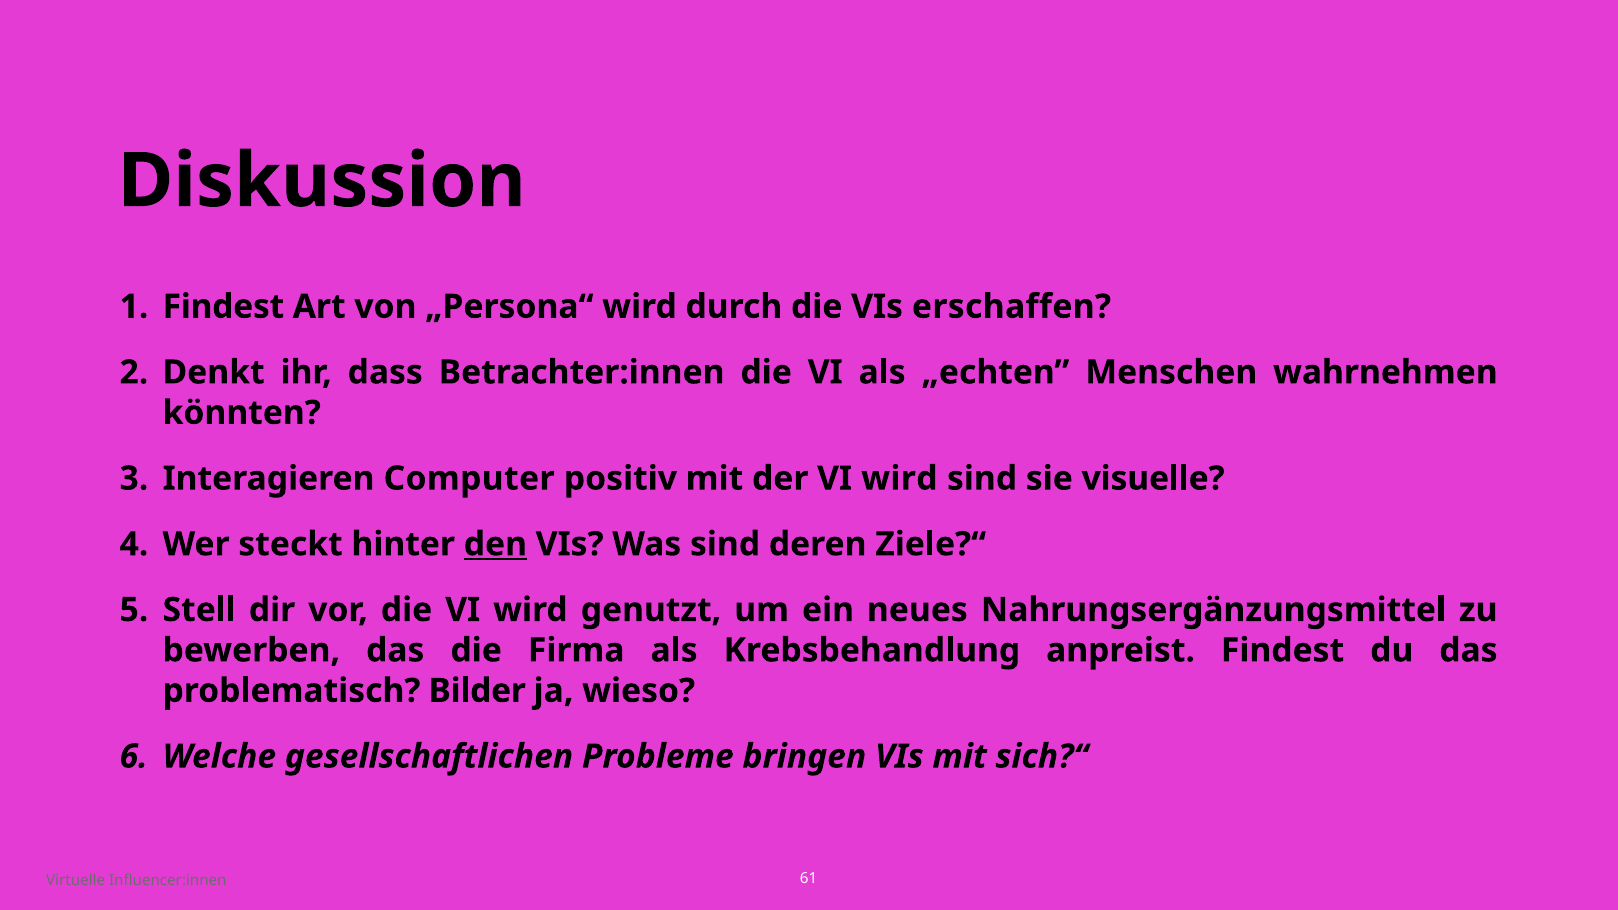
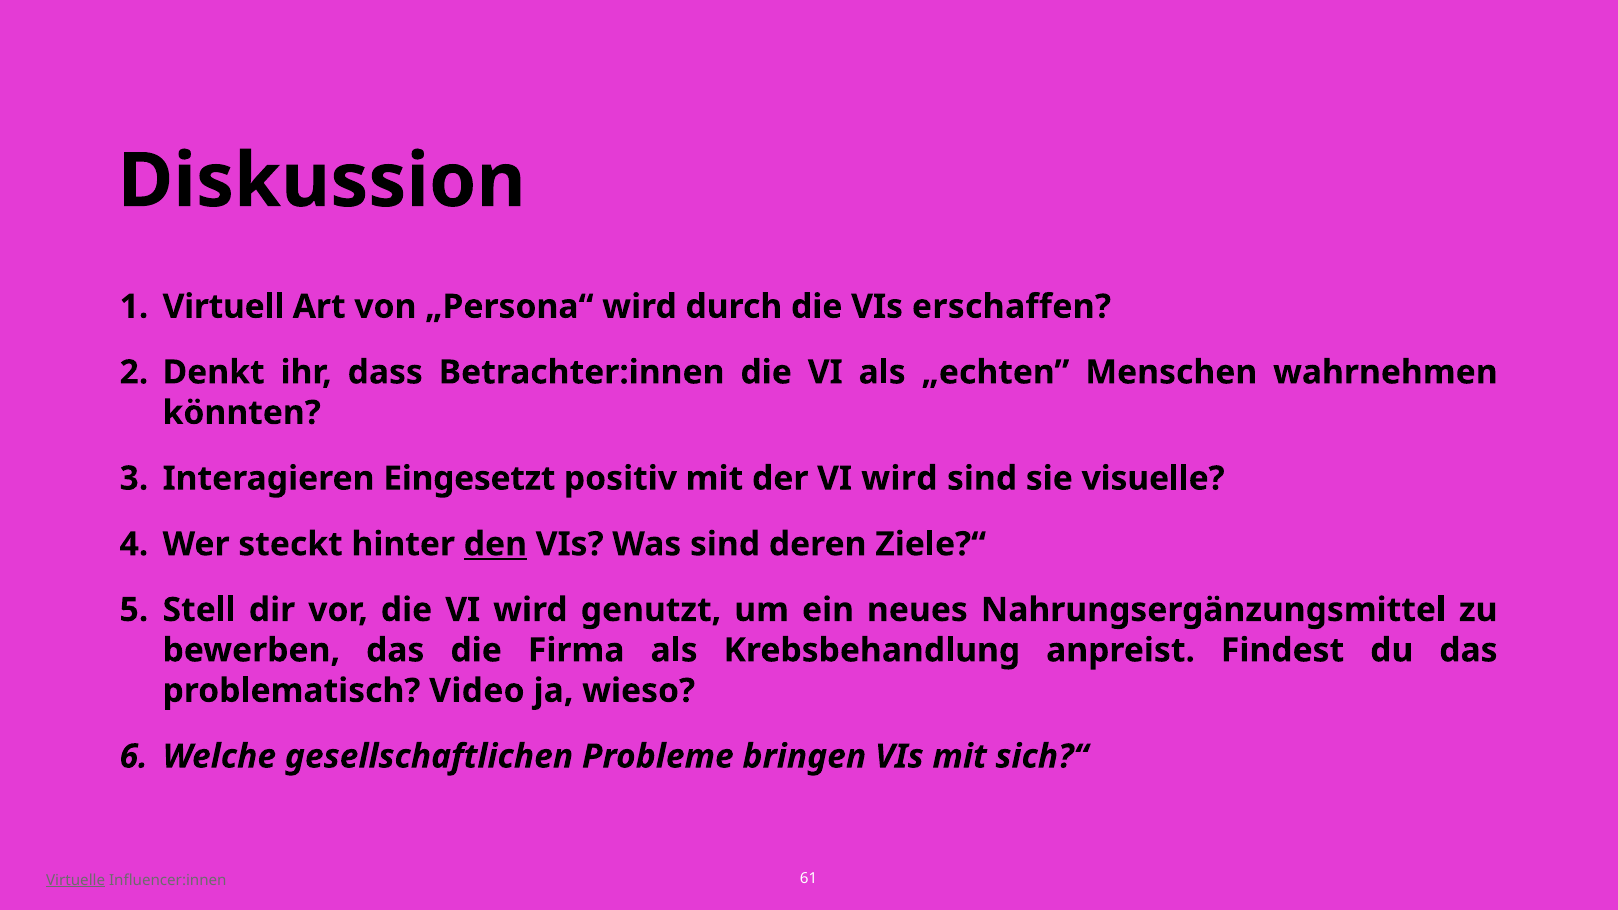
Findest: Findest -> Virtuell (223, 307)
Computer: Computer -> Eingesetzt (469, 479)
Bilder: Bilder -> Video (477, 691)
Virtuelle underline: none -> present (76, 880)
